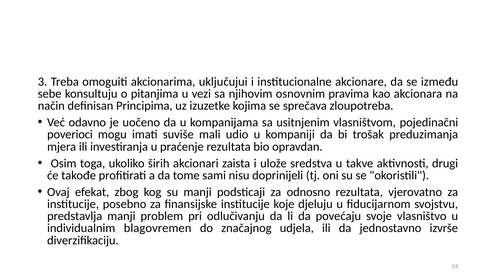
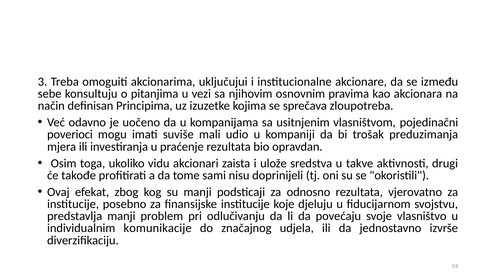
širih: širih -> vidu (159, 163)
blagovremen: blagovremen -> komunikacije (158, 228)
